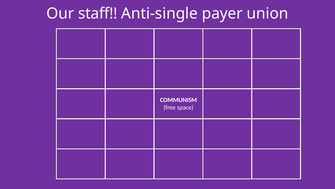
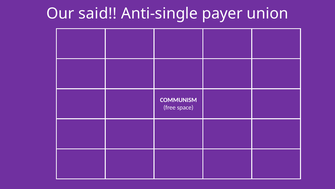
staff: staff -> said (98, 14)
